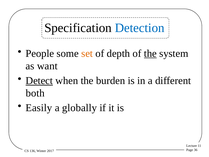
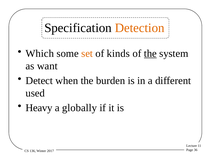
Detection colour: blue -> orange (140, 28)
People: People -> Which (40, 53)
depth: depth -> kinds (118, 53)
Detect underline: present -> none (39, 81)
both: both -> used (35, 93)
Easily: Easily -> Heavy (39, 108)
